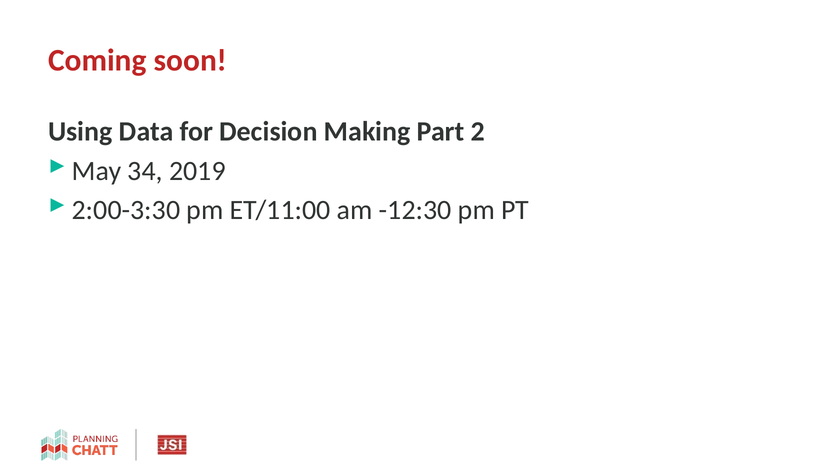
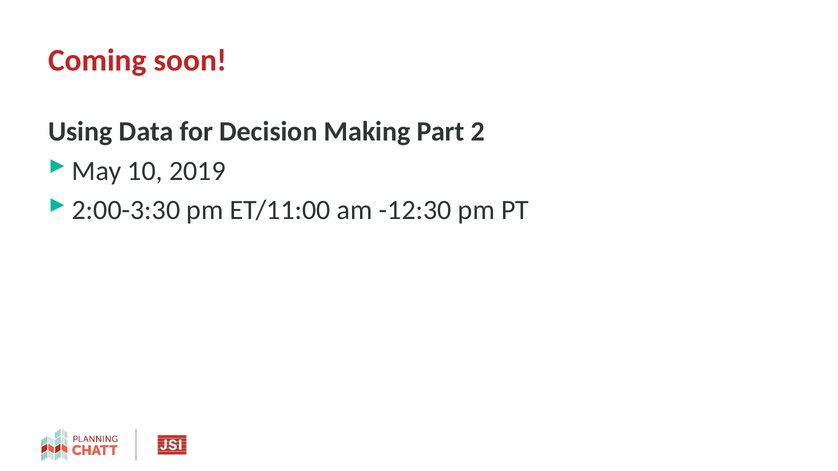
34: 34 -> 10 (145, 171)
